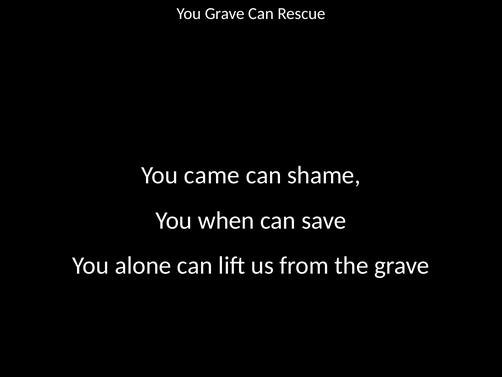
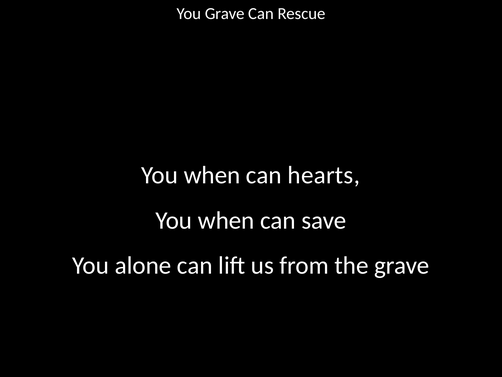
came: came -> when (212, 175)
shame: shame -> hearts (324, 175)
